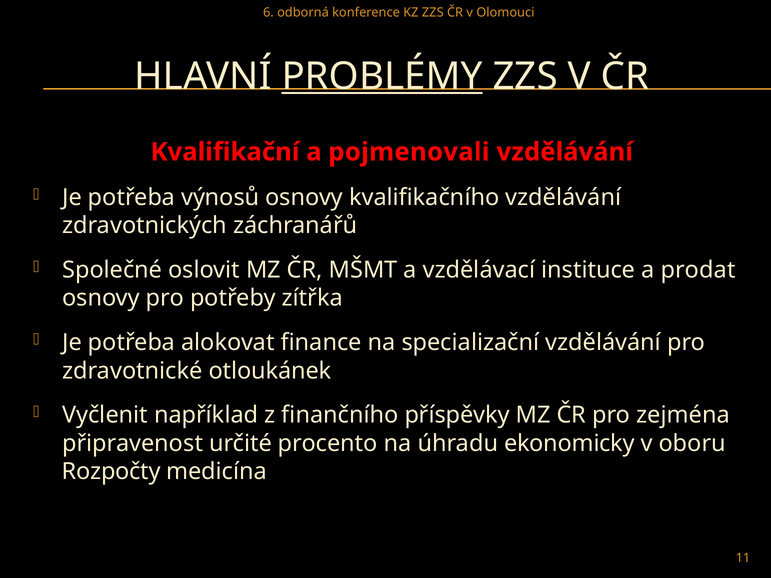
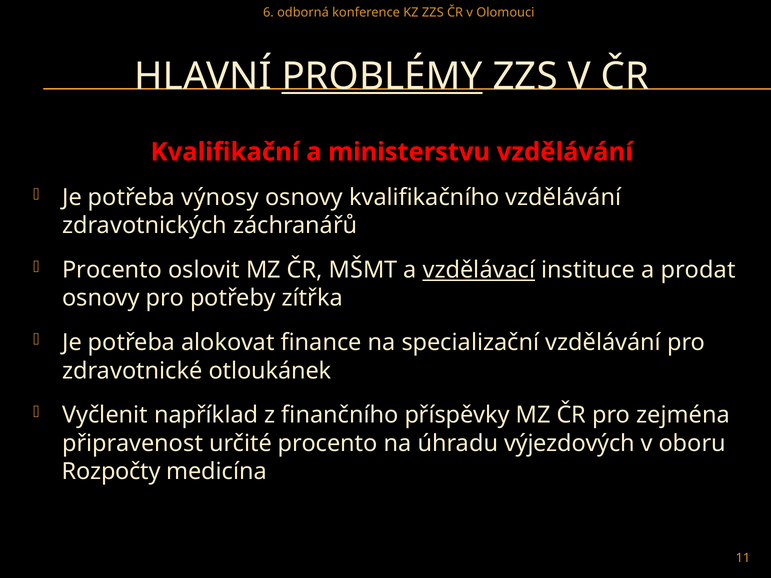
pojmenovali: pojmenovali -> ministerstvu (409, 152)
výnosů: výnosů -> výnosy (220, 198)
Společné: Společné -> Procento (112, 270)
vzdělávací underline: none -> present (479, 270)
ekonomicky: ekonomicky -> výjezdových (569, 444)
